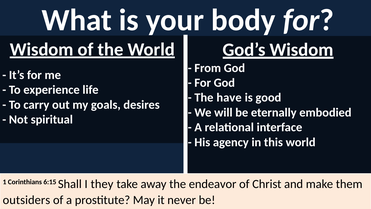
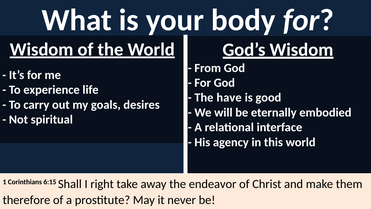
they: they -> right (102, 184)
outsiders: outsiders -> therefore (27, 200)
